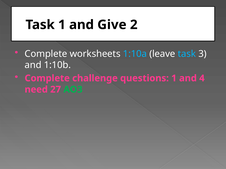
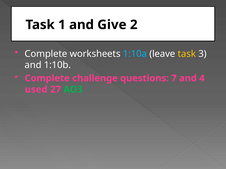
task colour: light blue -> yellow (187, 54)
questions 1: 1 -> 7 (174, 78)
need: need -> used (36, 90)
